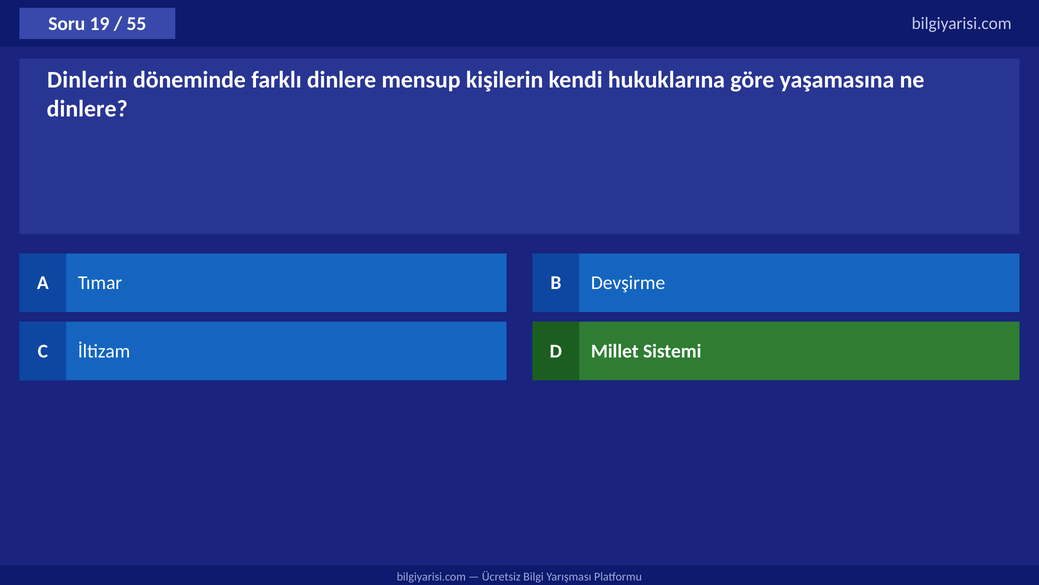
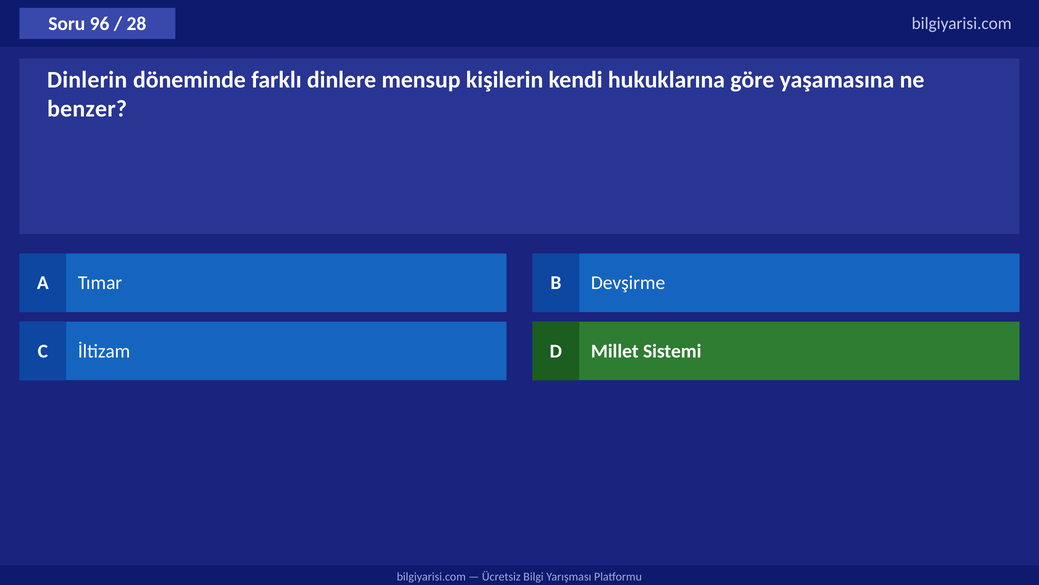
19: 19 -> 96 (100, 24)
55: 55 -> 28 (136, 24)
dinlere: dinlere -> benzer (87, 109)
